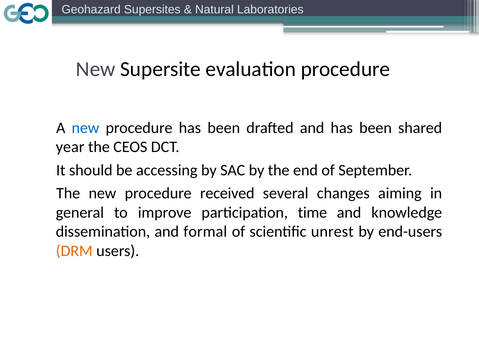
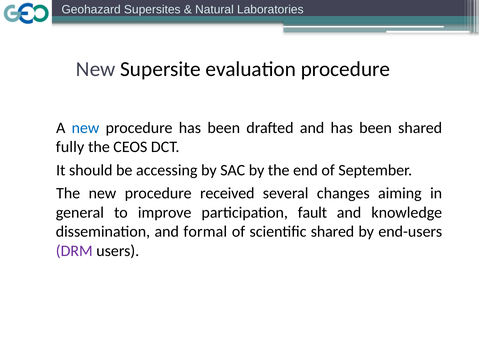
year: year -> fully (70, 147)
time: time -> fault (312, 213)
scientific unrest: unrest -> shared (332, 232)
DRM colour: orange -> purple (74, 251)
